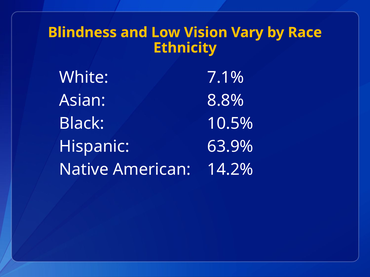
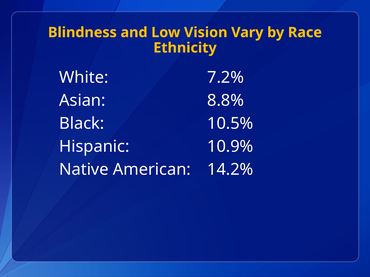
7.1%: 7.1% -> 7.2% (226, 78)
63.9%: 63.9% -> 10.9% (230, 147)
